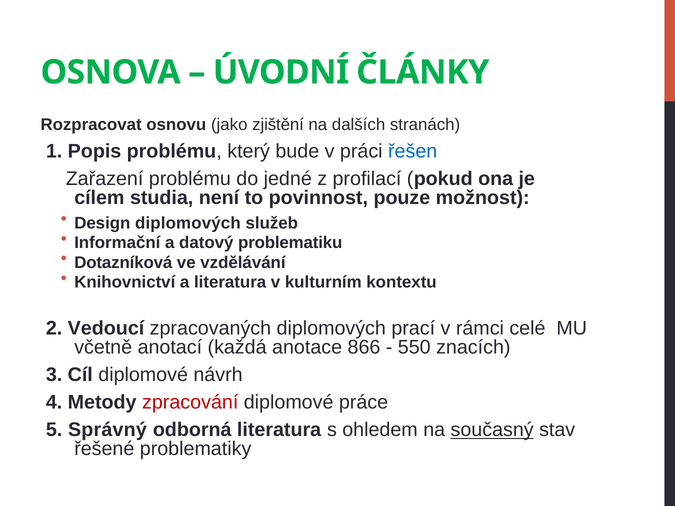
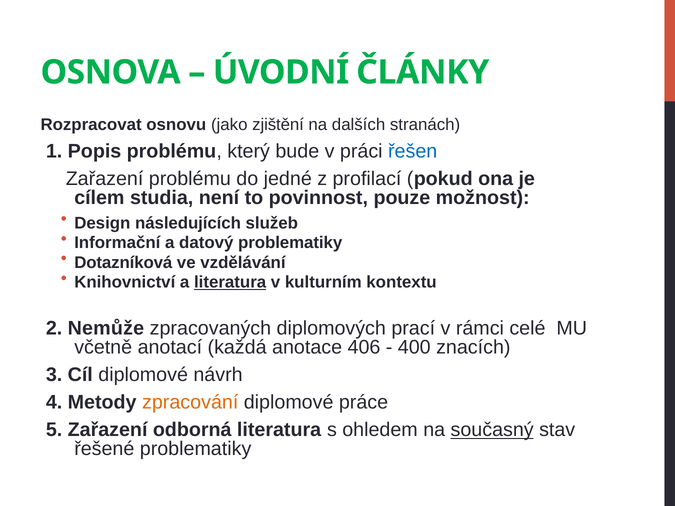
Design diplomových: diplomových -> následujících (188, 223)
datový problematiku: problematiku -> problematiky (290, 243)
literatura underline: none -> present (230, 283)
Vedoucí: Vedoucí -> Nemůže (106, 329)
866: 866 -> 406 (364, 347)
550: 550 -> 400 (414, 347)
zpracování colour: red -> orange (190, 403)
5 Správný: Správný -> Zařazení (108, 430)
